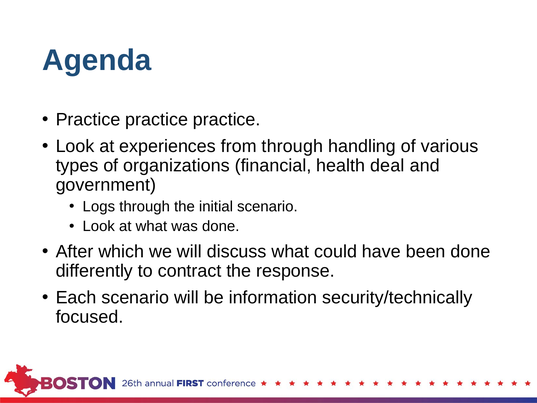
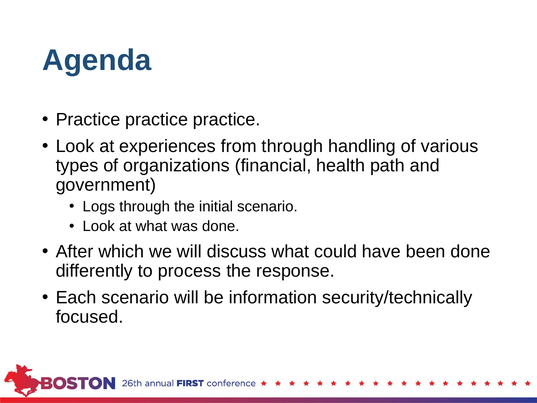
deal: deal -> path (387, 166)
contract: contract -> process (190, 271)
